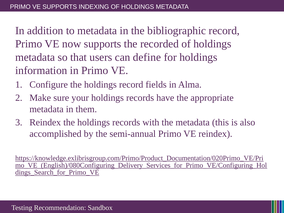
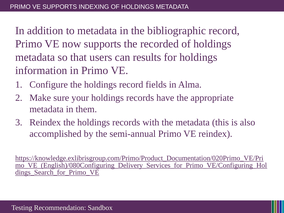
define: define -> results (147, 57)
